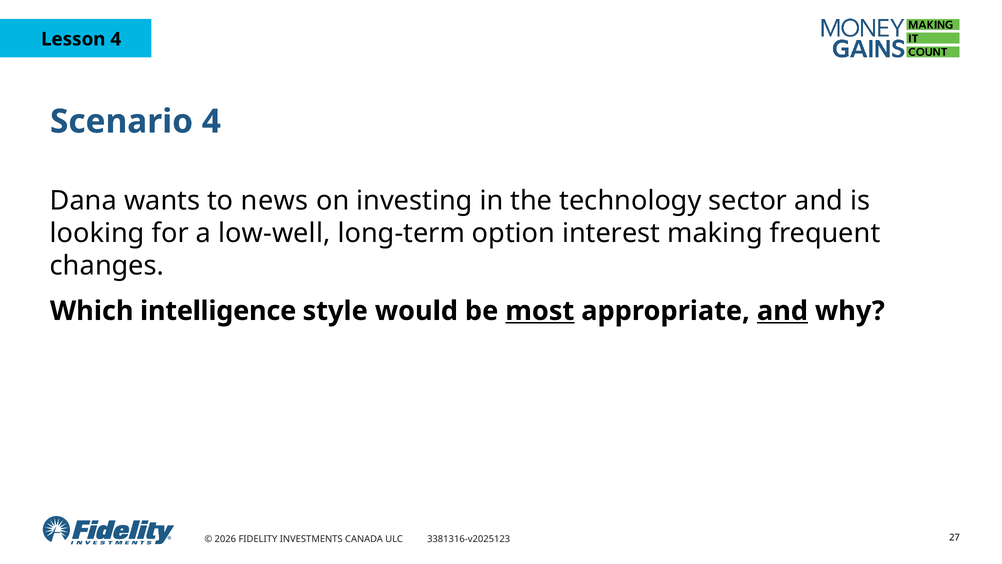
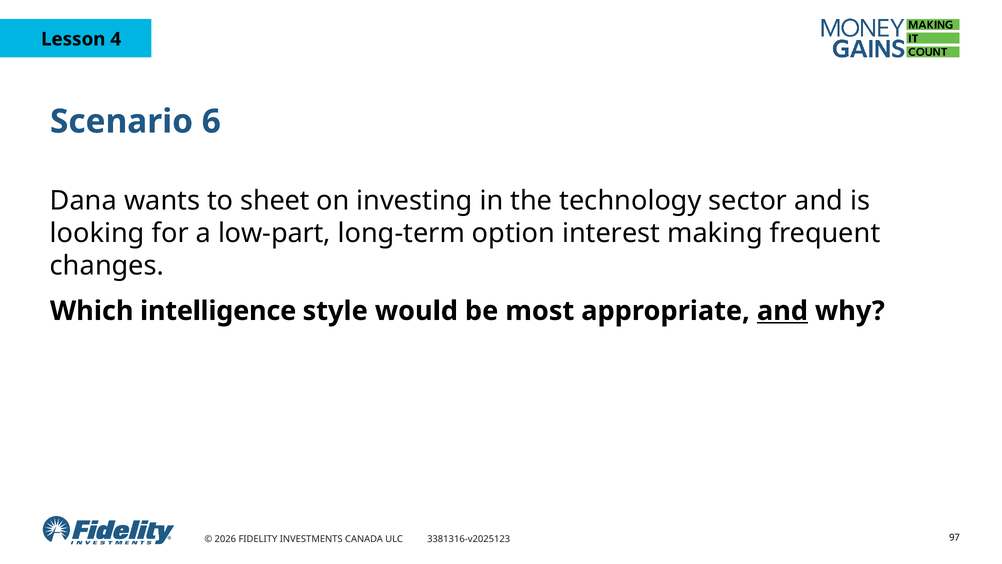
Scenario 4: 4 -> 6 (211, 121)
news: news -> sheet (275, 201)
low-well: low-well -> low-part (274, 233)
most underline: present -> none (540, 311)
27: 27 -> 97 (954, 537)
